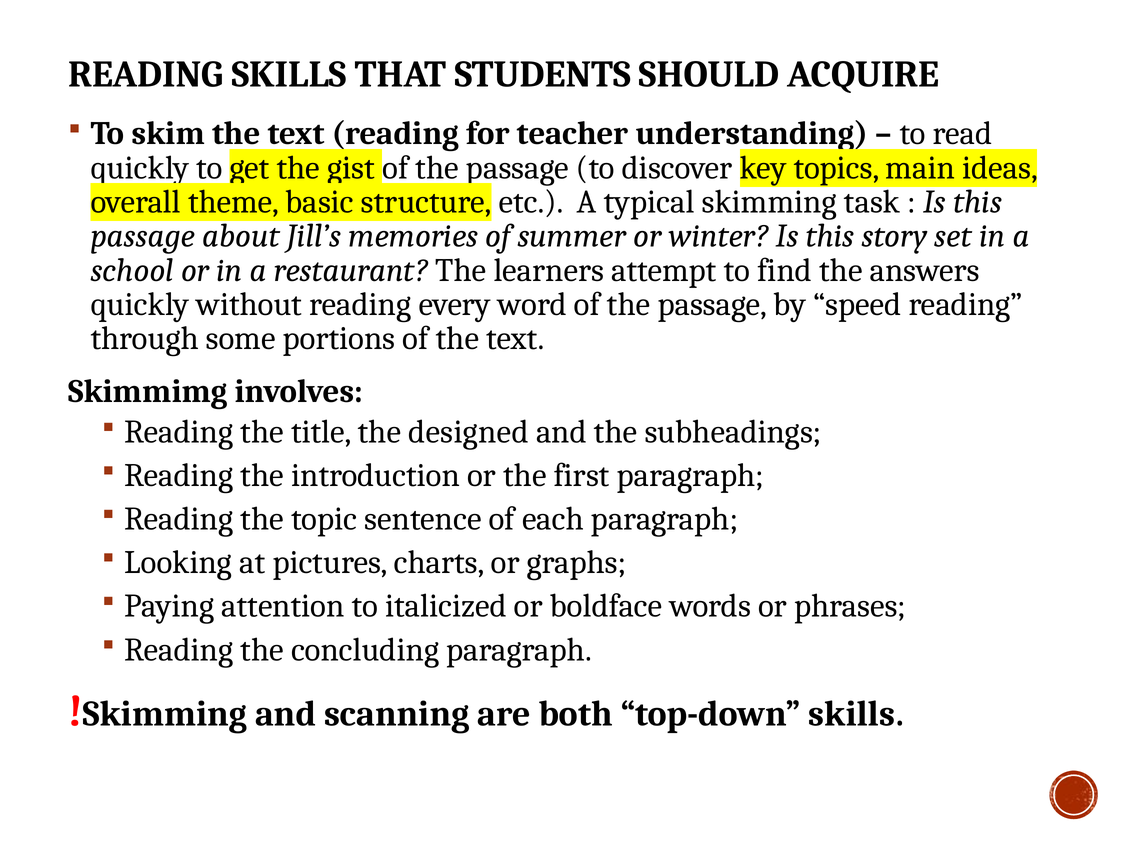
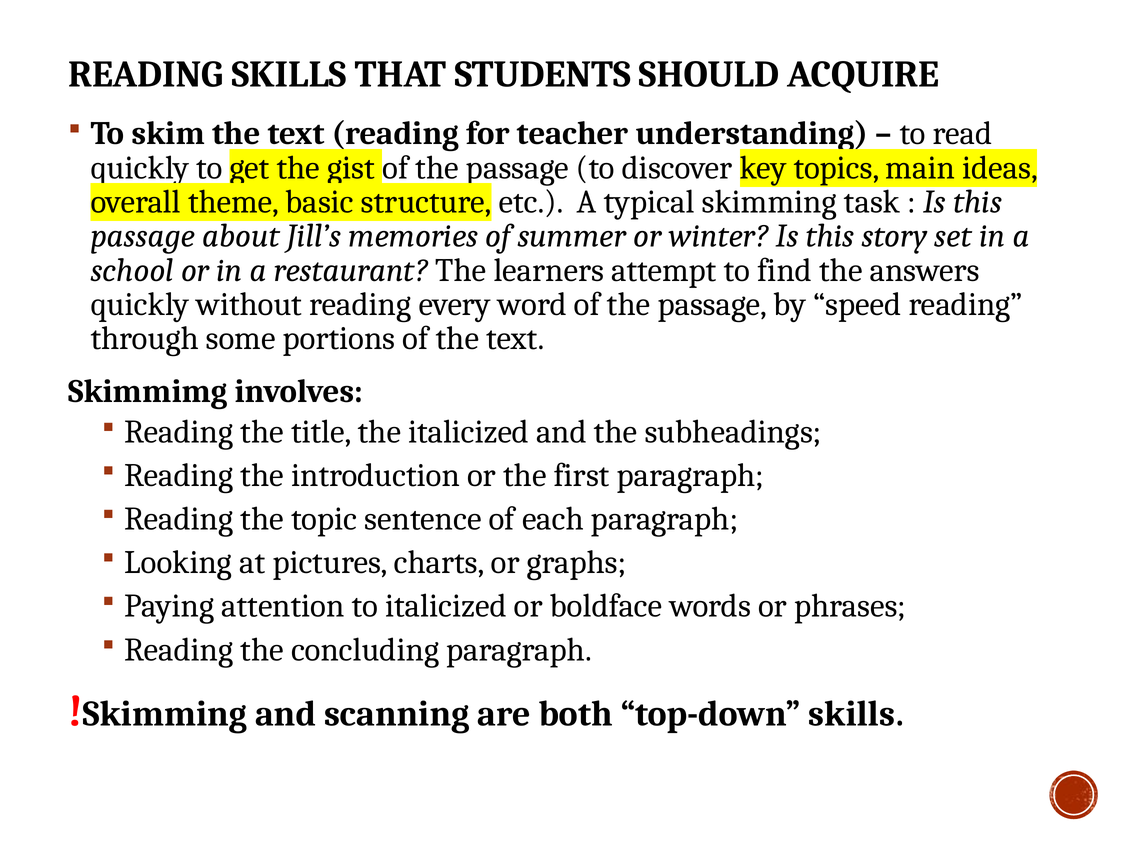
the designed: designed -> italicized (469, 432)
